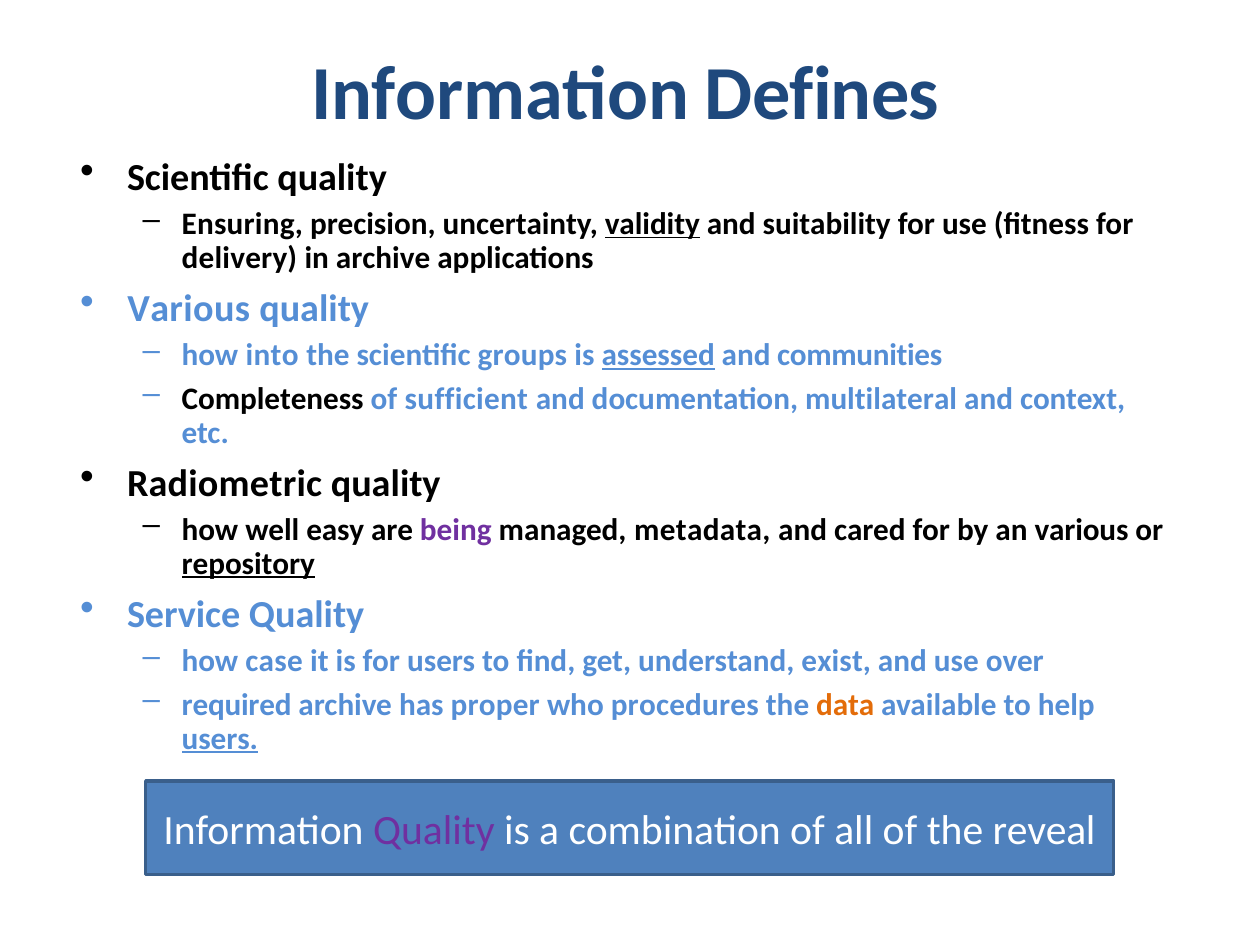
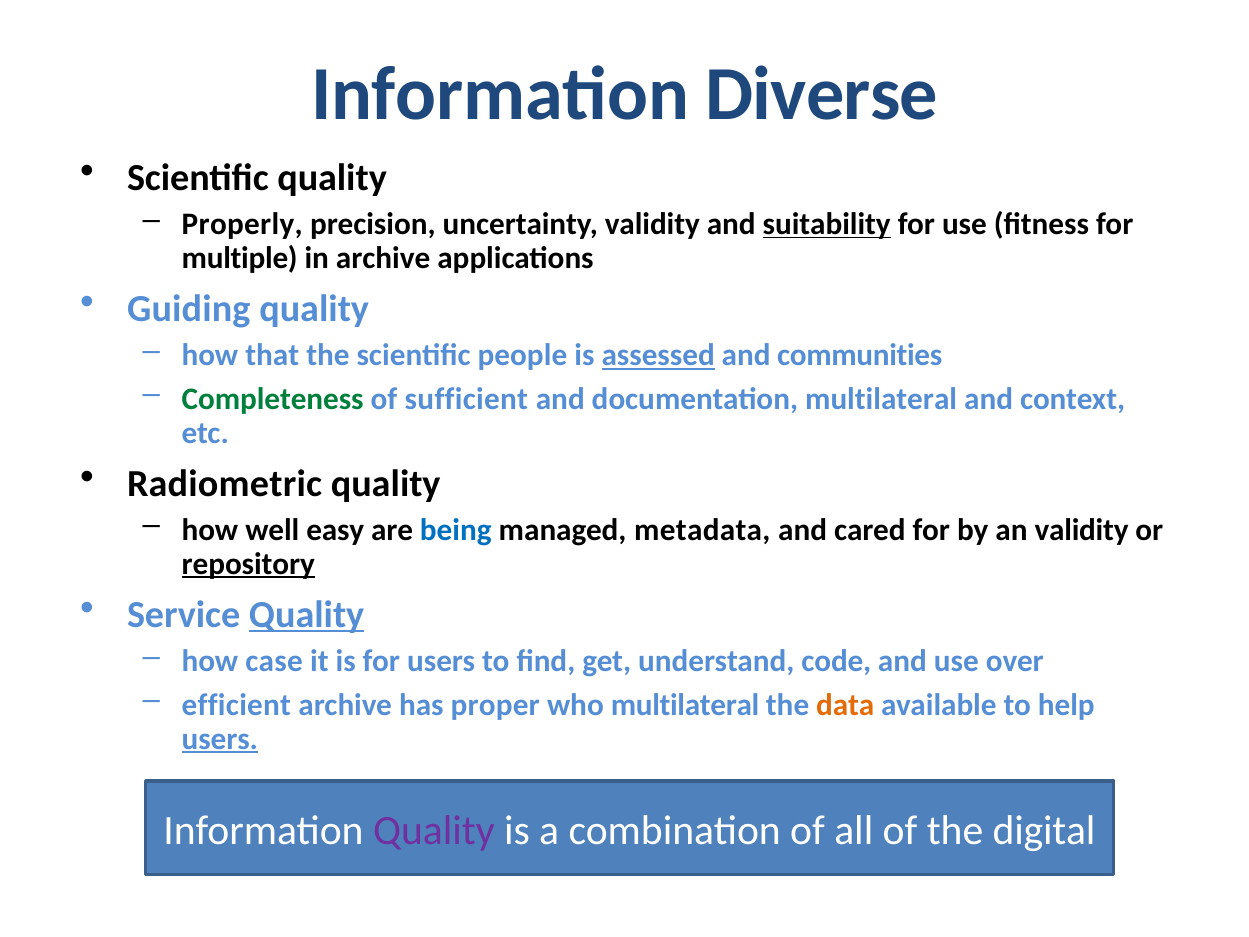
Defines: Defines -> Diverse (822, 94)
Ensuring: Ensuring -> Properly (242, 224)
validity underline: present -> none (652, 224)
suitability underline: none -> present (827, 224)
delivery: delivery -> multiple (240, 258)
Various: Various -> Guiding (189, 309)
into: into -> that (272, 355)
groups: groups -> people (522, 355)
Completeness colour: black -> green (273, 399)
being colour: purple -> blue (456, 530)
an various: various -> validity (1082, 530)
Quality underline: none -> present (307, 615)
exist: exist -> code (836, 661)
required: required -> efficient (236, 705)
who procedures: procedures -> multilateral (685, 705)
reveal: reveal -> digital (1044, 830)
